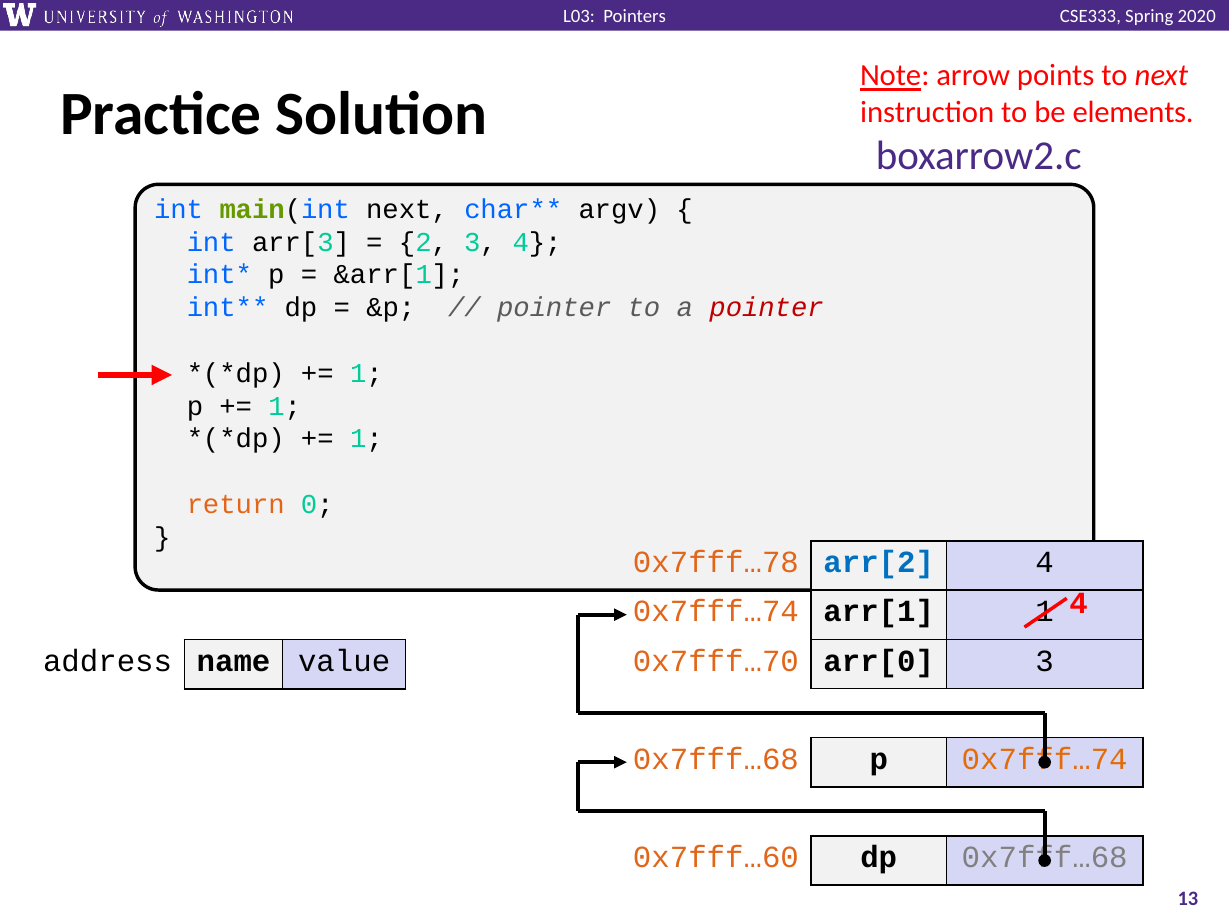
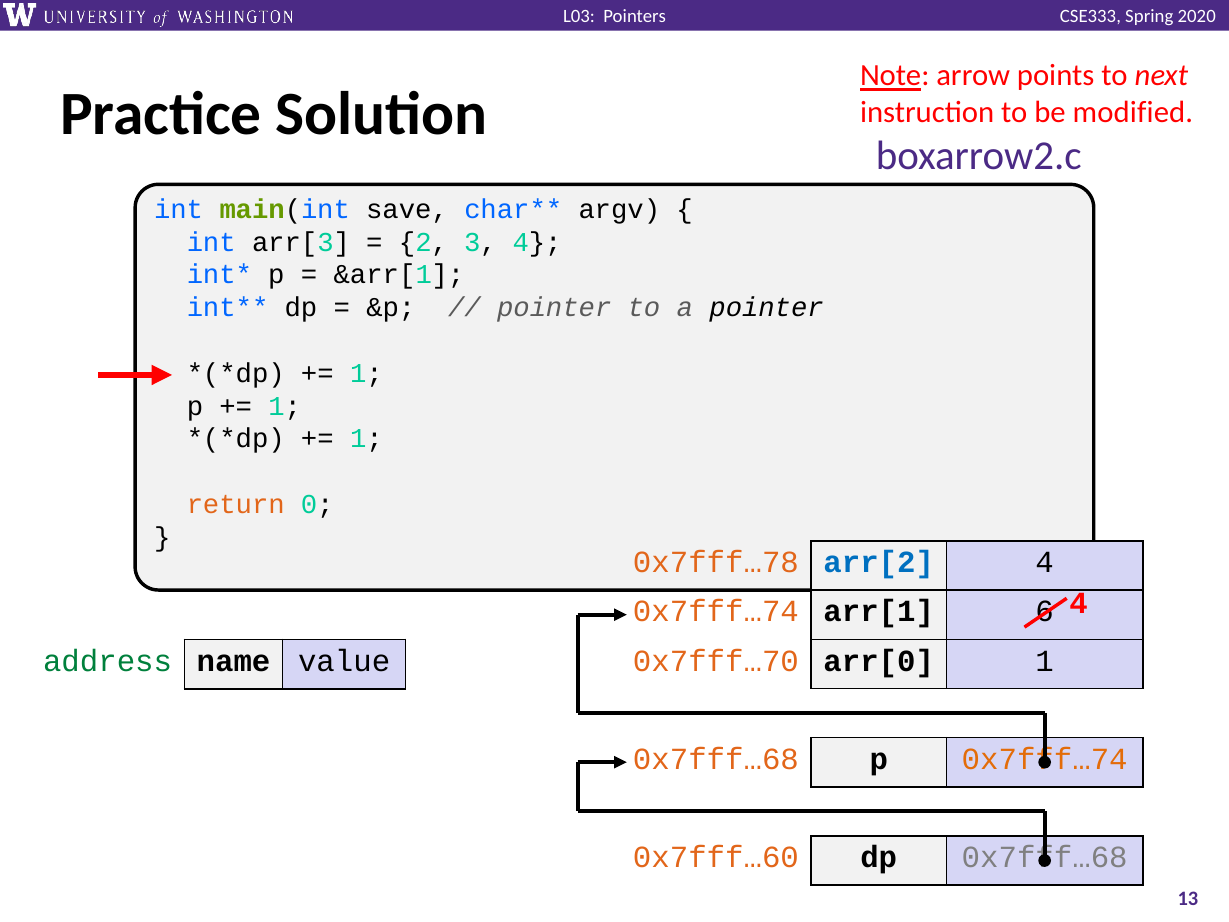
elements: elements -> modified (1133, 113)
main(int next: next -> save (407, 209)
pointer colour: red -> black (767, 308)
arr[1 1: 1 -> 6 (1045, 612)
address colour: black -> green (108, 661)
arr[0 3: 3 -> 1 (1045, 661)
